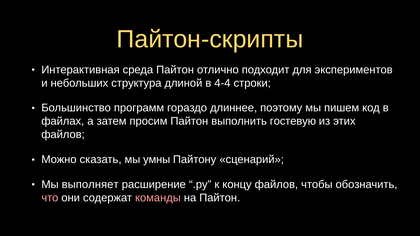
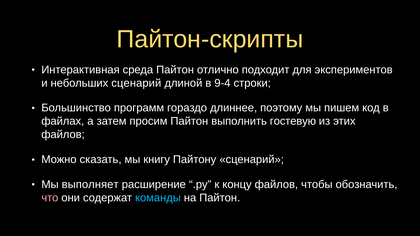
небольших структура: структура -> сценарий (136, 83)
4-4: 4-4 -> 9-4 (222, 83)
умны: умны -> книгу (157, 160)
команды colour: pink -> light blue (158, 198)
